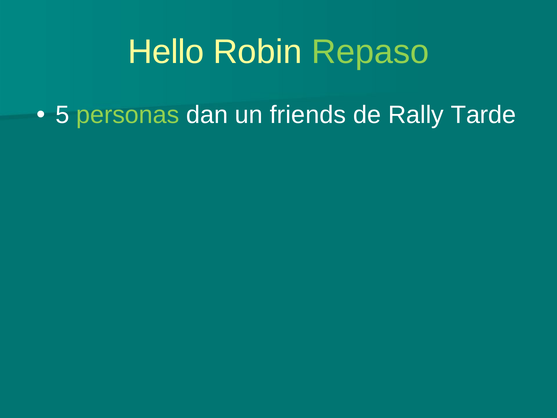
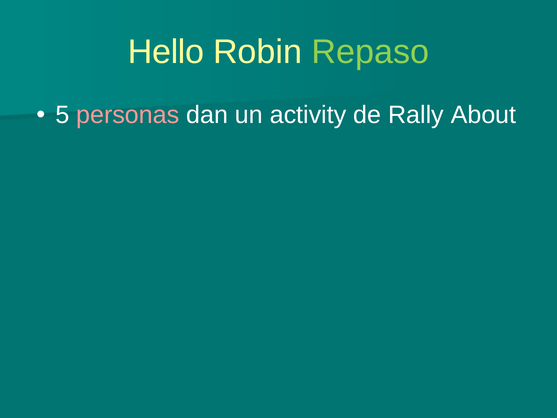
personas colour: light green -> pink (128, 115)
friends: friends -> activity (308, 115)
Tarde: Tarde -> About (483, 115)
